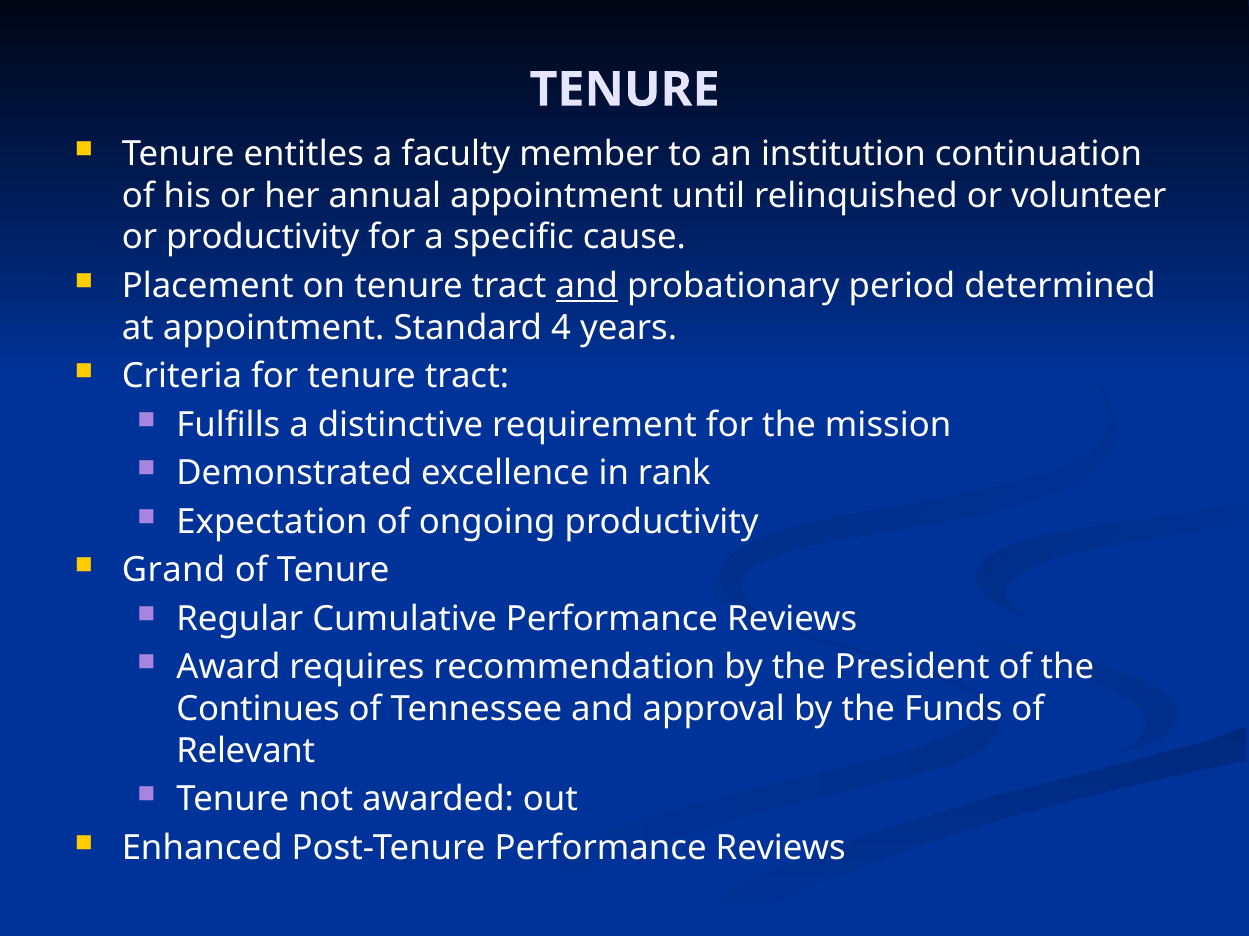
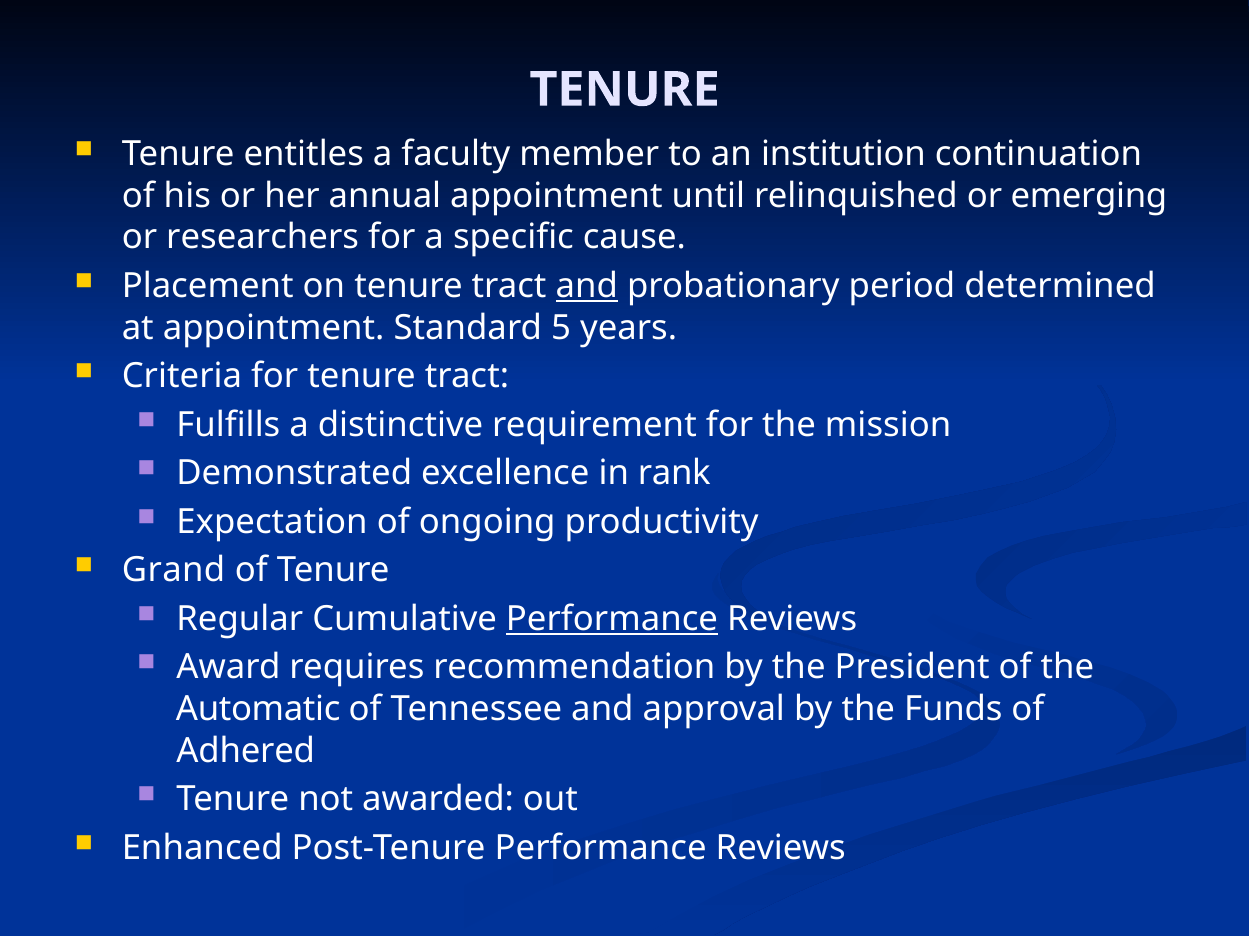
volunteer: volunteer -> emerging (1089, 196)
or productivity: productivity -> researchers (263, 238)
4: 4 -> 5 (561, 328)
Performance underline: none -> present (612, 619)
Continues: Continues -> Automatic (258, 710)
Relevant: Relevant -> Adhered (246, 751)
